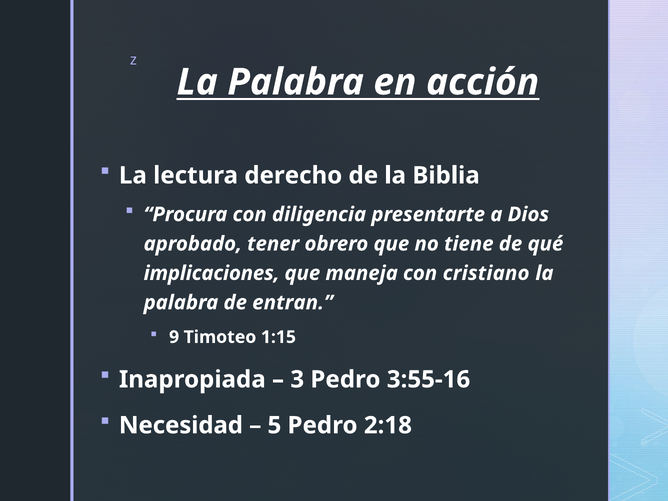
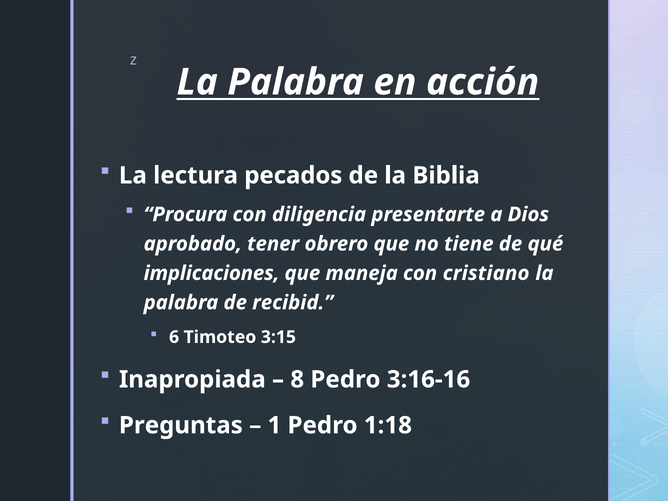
derecho: derecho -> pecados (293, 175)
entran: entran -> recibid (293, 303)
9: 9 -> 6 (174, 337)
1:15: 1:15 -> 3:15 (278, 337)
3: 3 -> 8 (297, 380)
3:55-16: 3:55-16 -> 3:16-16 (429, 380)
Necesidad: Necesidad -> Preguntas (181, 425)
5: 5 -> 1 (274, 425)
2:18: 2:18 -> 1:18 (388, 425)
